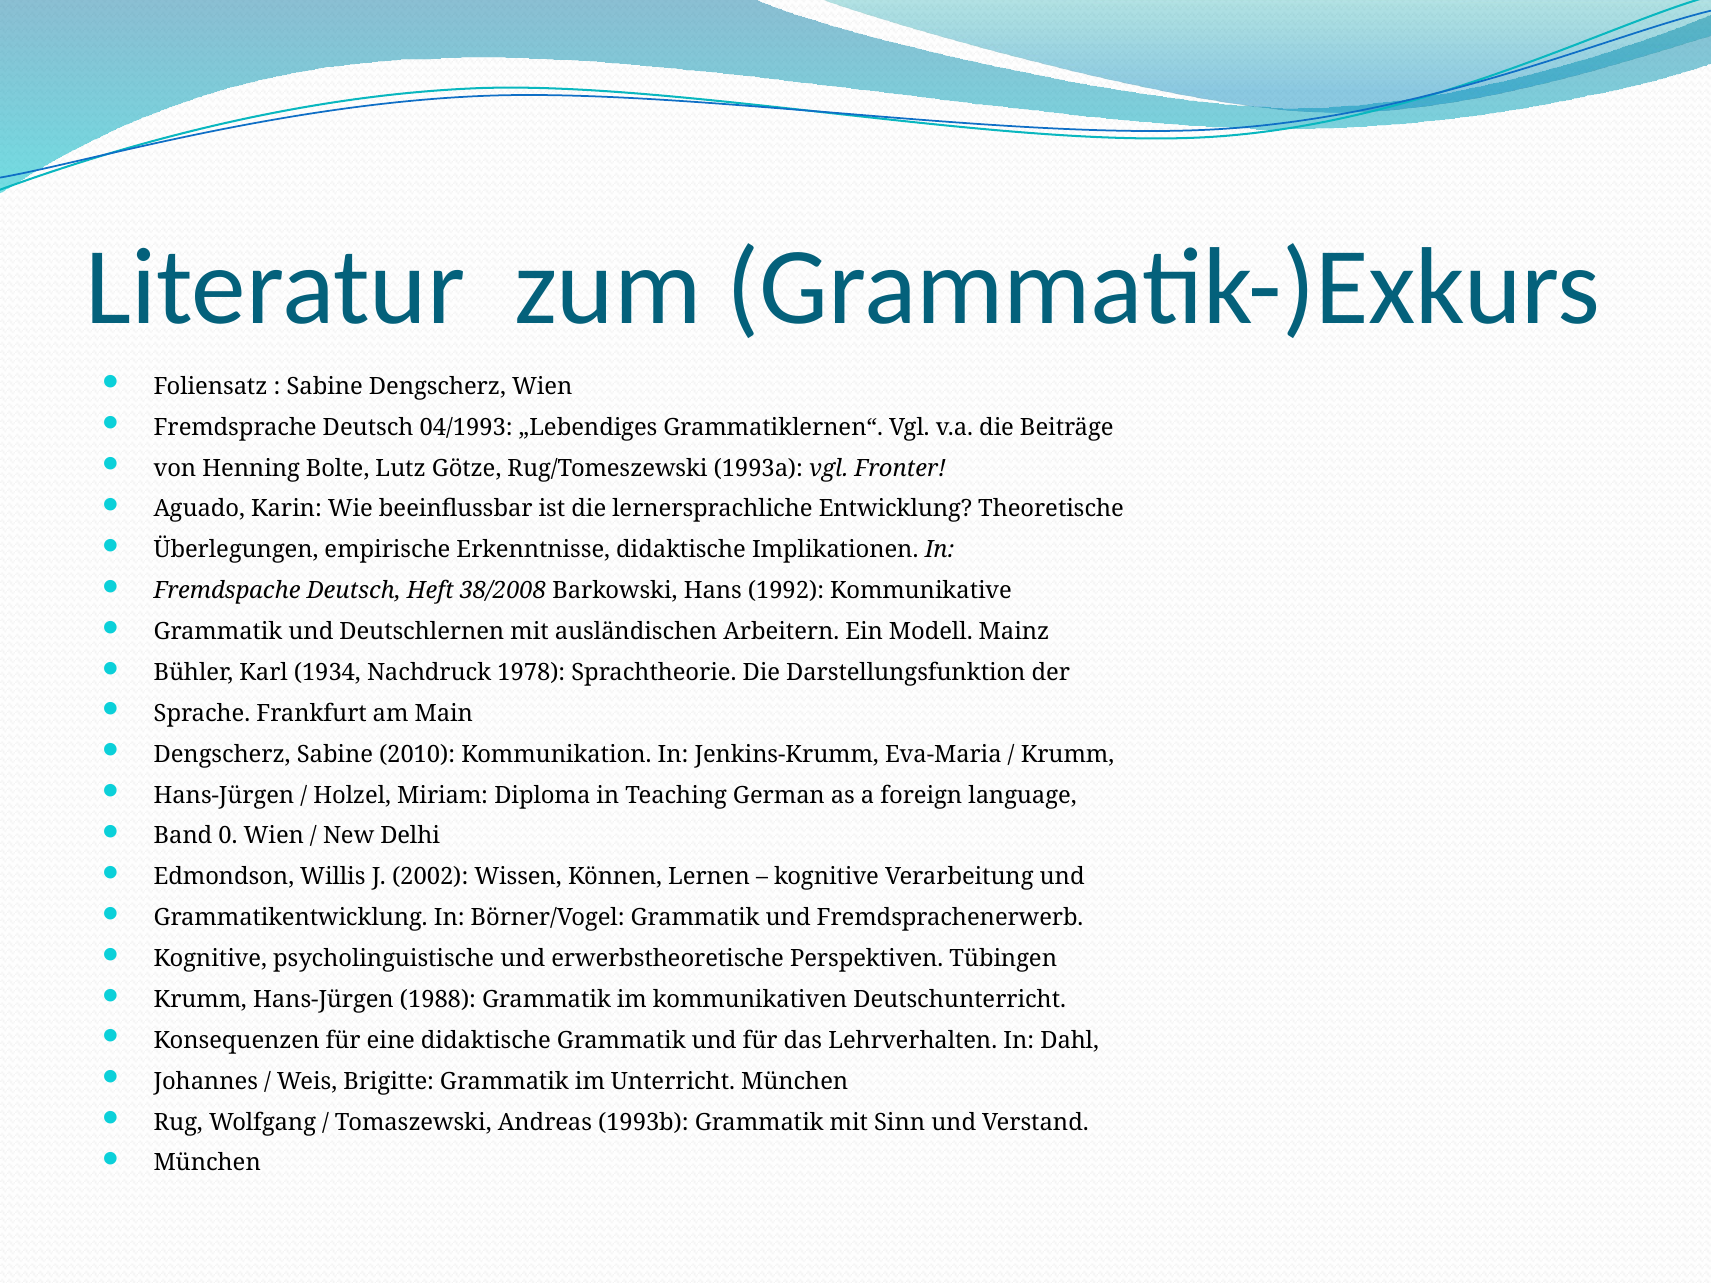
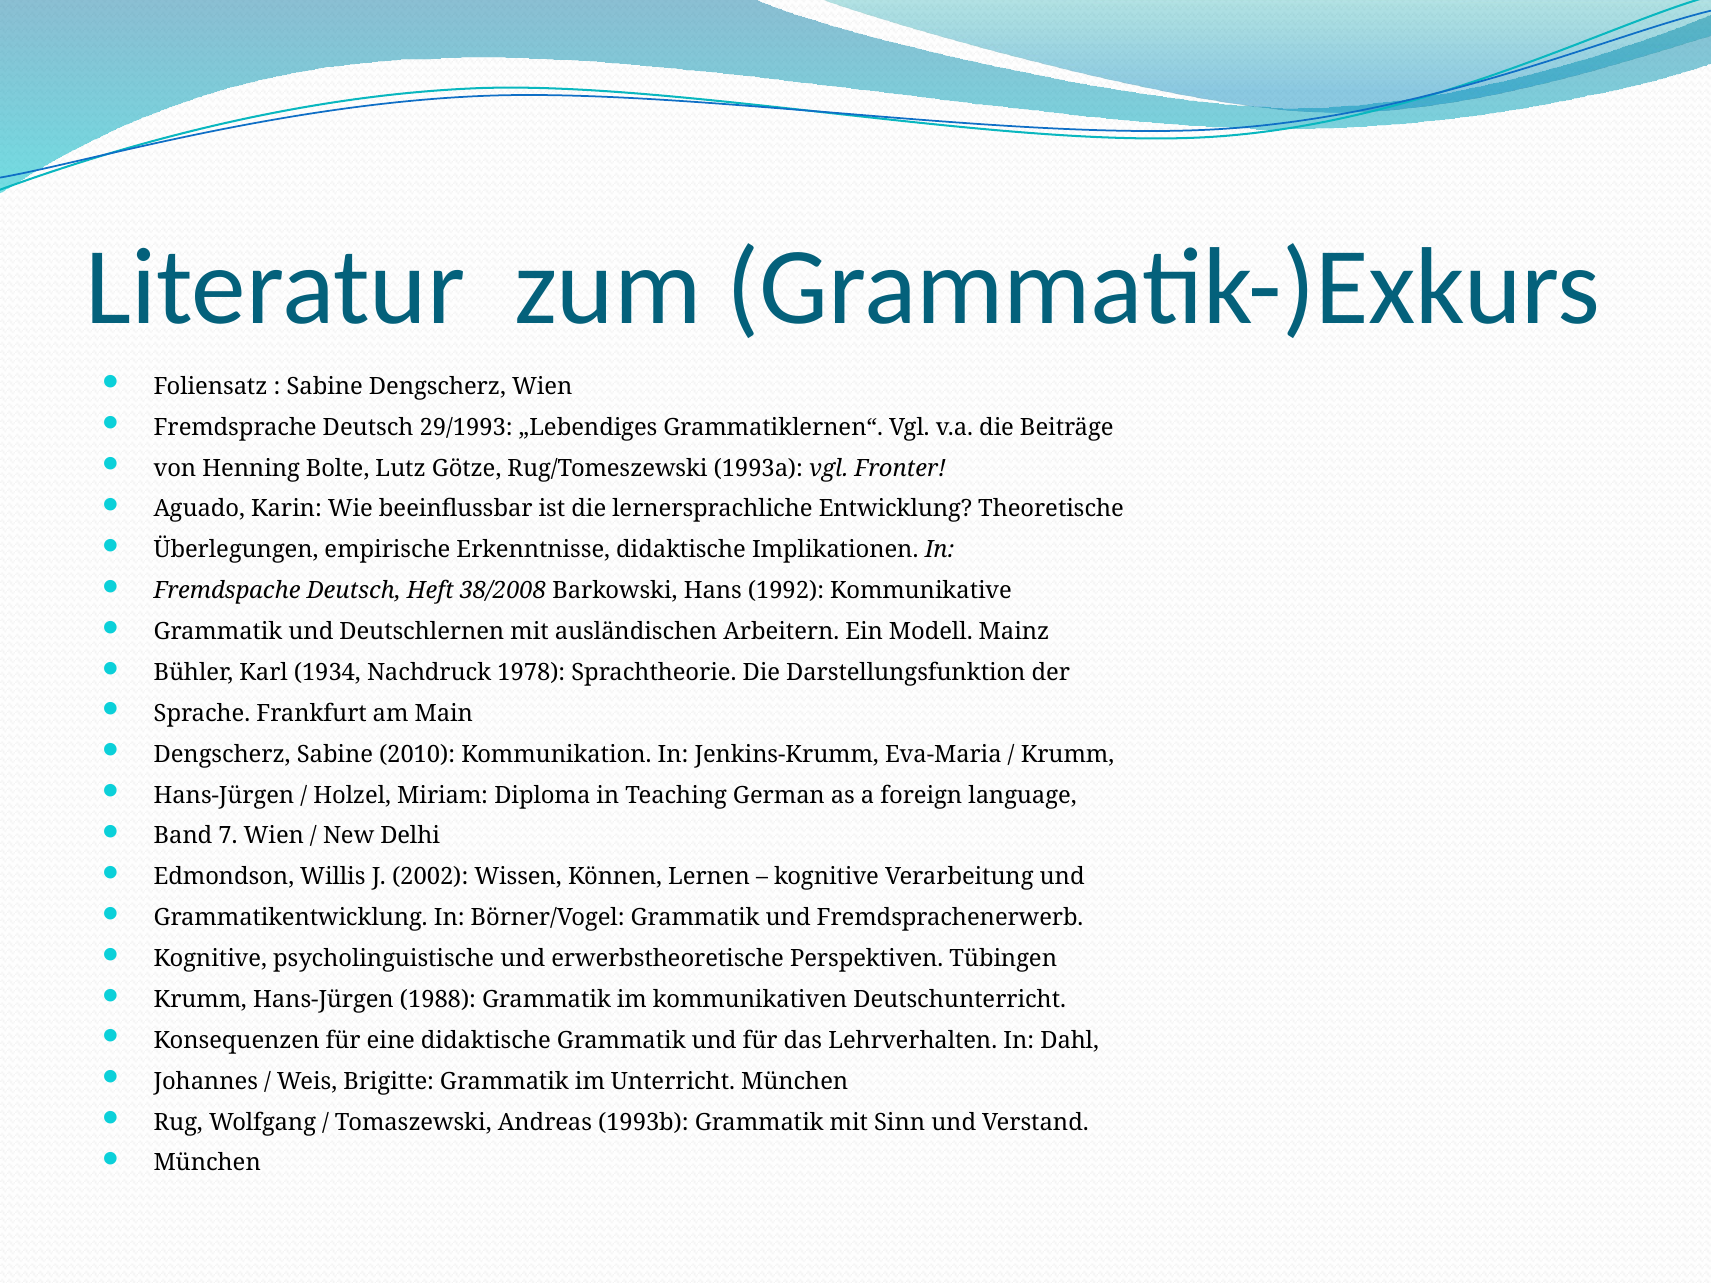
04/1993: 04/1993 -> 29/1993 (466, 427)
0: 0 -> 7 (228, 836)
